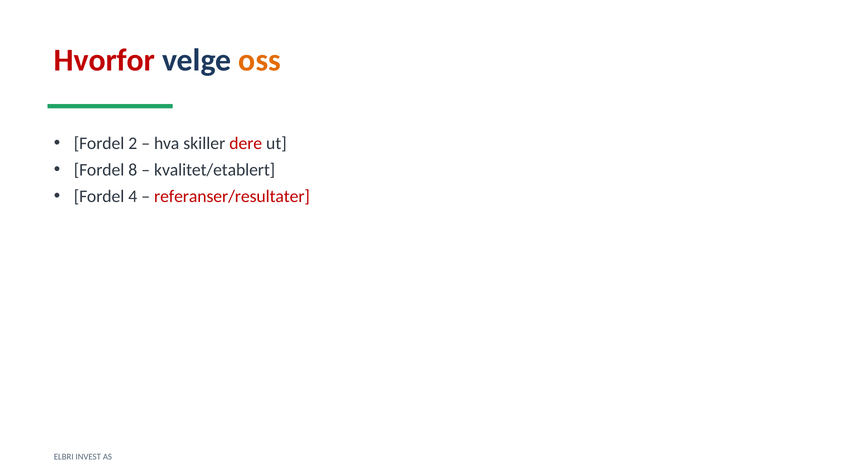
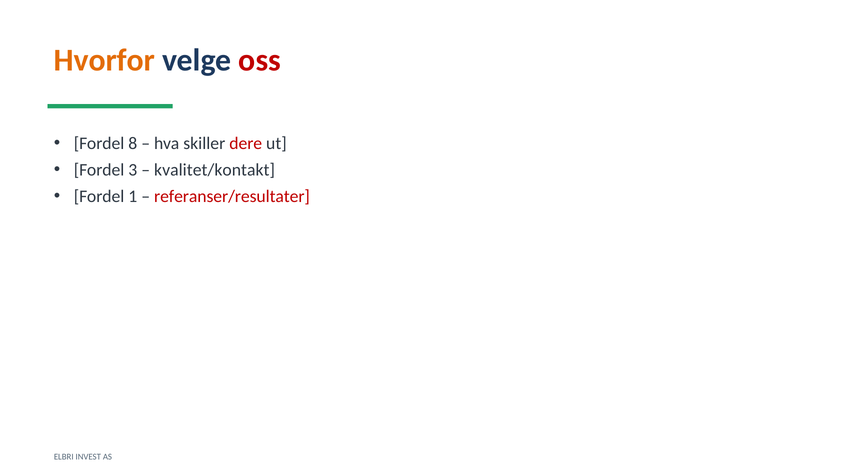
Hvorfor colour: red -> orange (104, 60)
oss colour: orange -> red (260, 60)
2: 2 -> 8 (133, 143)
8: 8 -> 3 (133, 170)
kvalitet/etablert: kvalitet/etablert -> kvalitet/kontakt (215, 170)
4: 4 -> 1 (133, 196)
